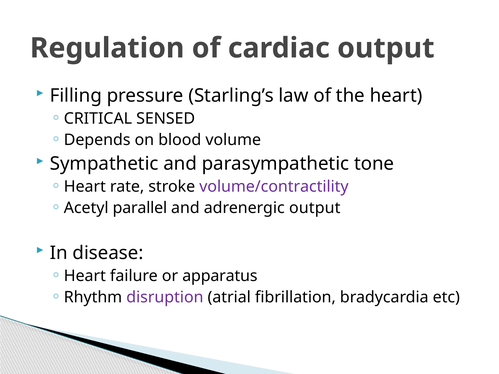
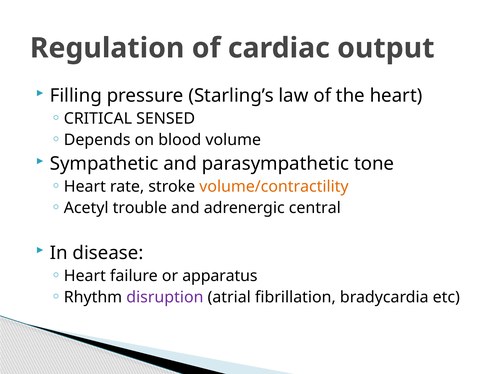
volume/contractility colour: purple -> orange (274, 187)
parallel: parallel -> trouble (140, 208)
adrenergic output: output -> central (315, 208)
